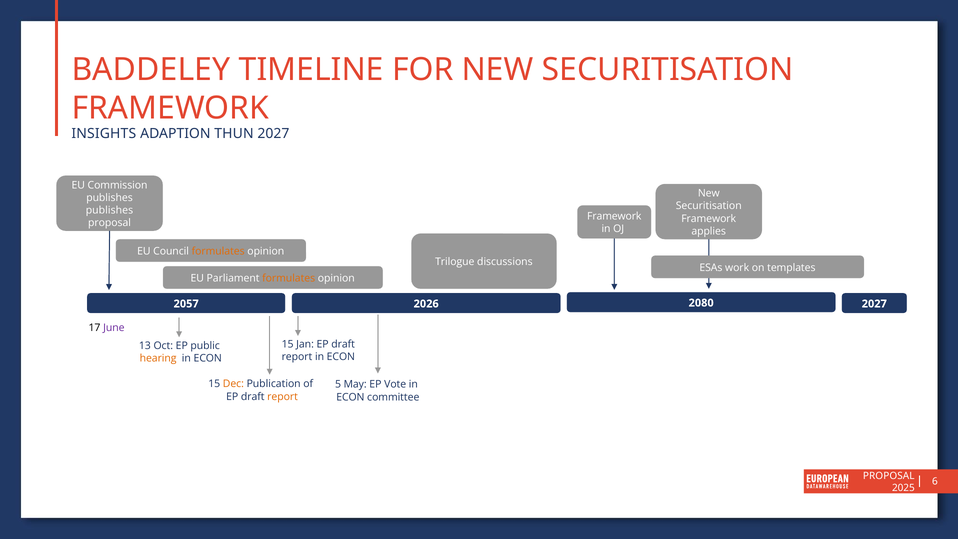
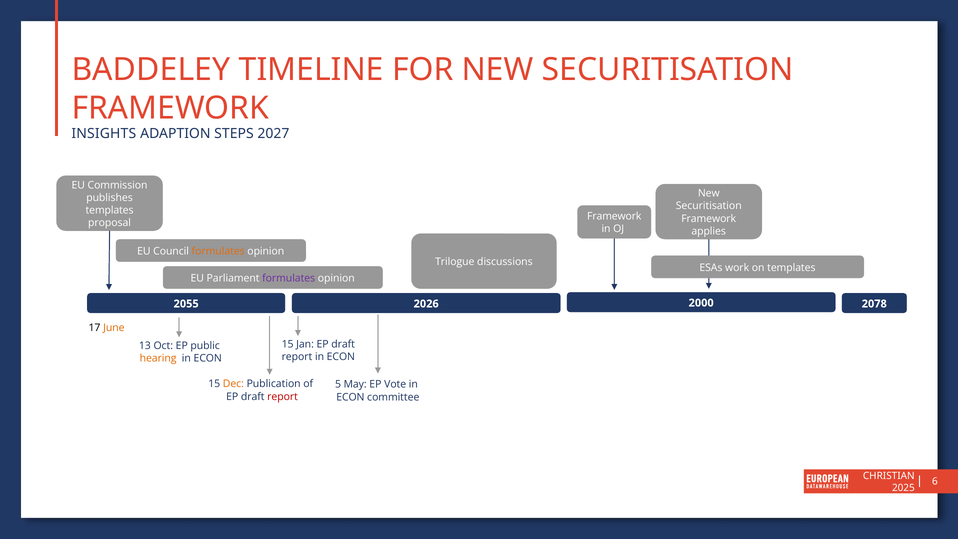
THUN: THUN -> STEPS (234, 134)
publishes: publishes -> templates (110, 210)
formulates colour: orange -> purple (289, 278)
2057: 2057 -> 2055 (186, 304)
2080: 2080 -> 2000 (701, 303)
2027: 2027 -> 2078 (874, 304)
June colour: purple -> orange (114, 328)
report colour: orange -> red (283, 396)
PROPOSAL: PROPOSAL -> CHRISTIAN (889, 476)
